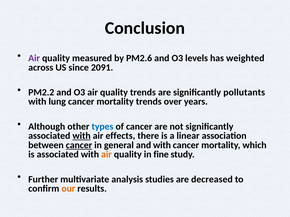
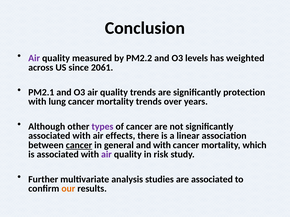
PM2.6: PM2.6 -> PM2.2 (139, 58)
2091: 2091 -> 2061 (102, 68)
PM2.2: PM2.2 -> PM2.1 (41, 93)
pollutants: pollutants -> protection (244, 93)
types colour: blue -> purple (102, 127)
with underline: present -> none (82, 136)
air colour: orange -> purple (106, 155)
fine: fine -> risk (161, 155)
are decreased: decreased -> associated (212, 180)
